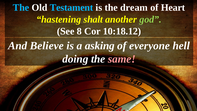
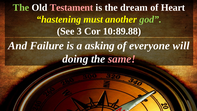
The colour: light blue -> light green (21, 7)
Testament colour: light blue -> pink (71, 7)
shalt: shalt -> must (93, 19)
8: 8 -> 3 (79, 31)
10:18.12: 10:18.12 -> 10:89.88 (122, 31)
Believe: Believe -> Failure (47, 46)
hell: hell -> will (181, 46)
